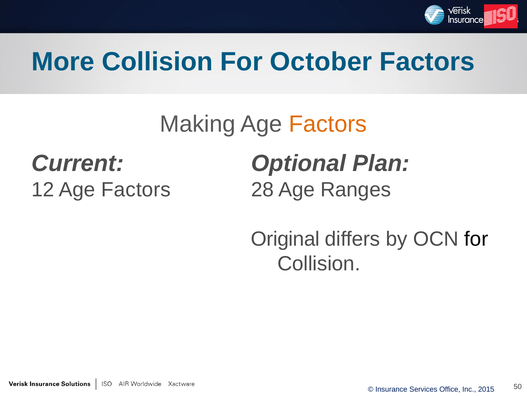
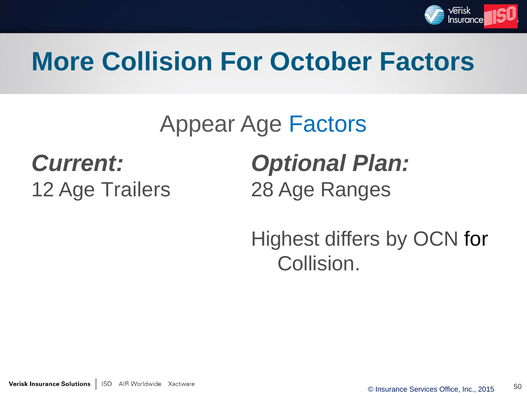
Making: Making -> Appear (198, 124)
Factors colour: orange -> blue (328, 124)
12 Age Factors: Factors -> Trailers (136, 189)
Original: Original -> Highest (285, 239)
